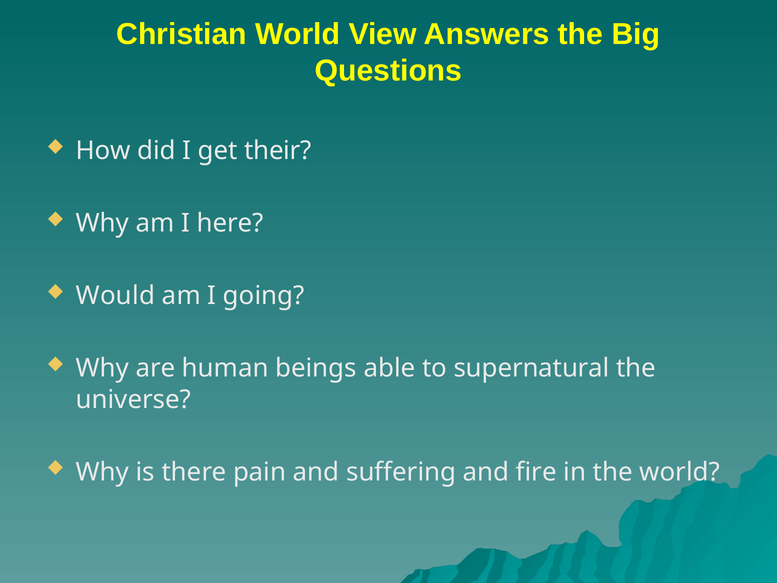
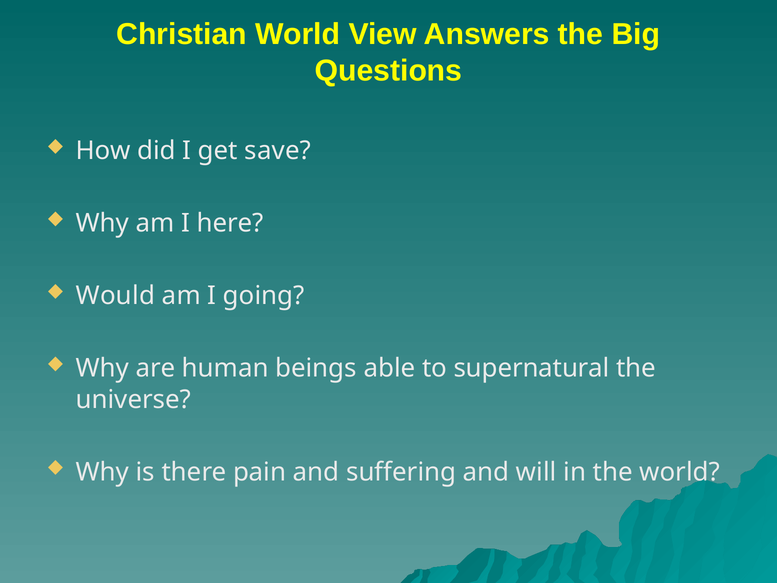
their: their -> save (278, 151)
fire: fire -> will (536, 472)
